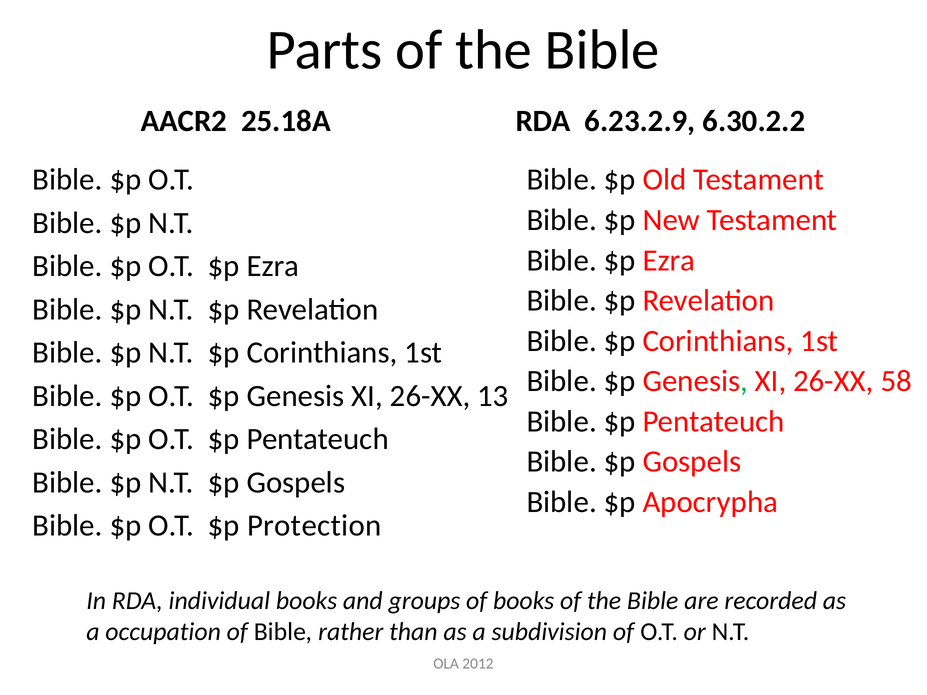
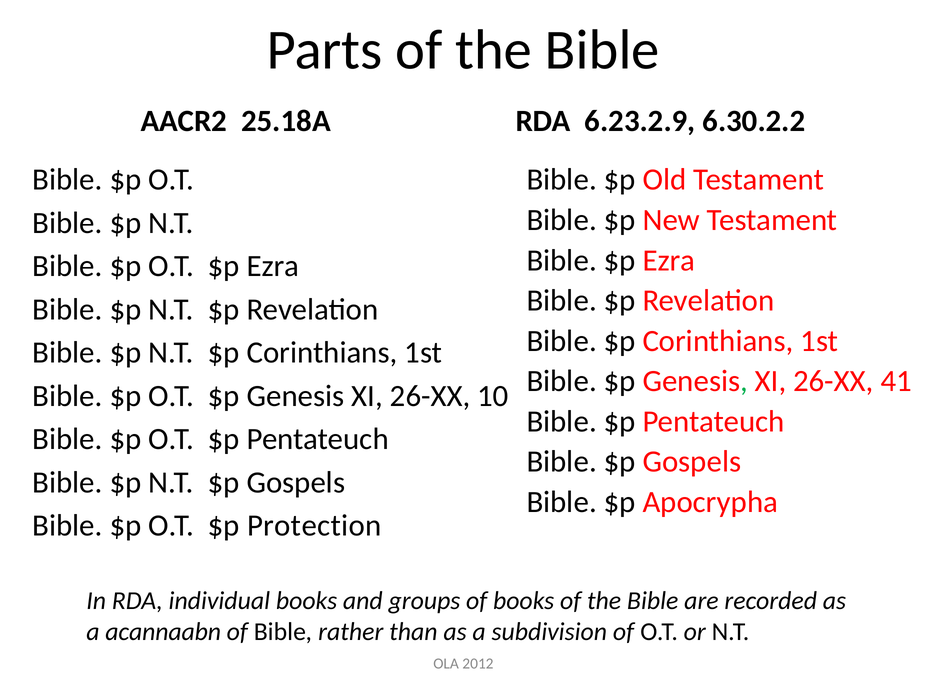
58: 58 -> 41 (896, 381)
13: 13 -> 10 (493, 396)
occupation: occupation -> acannaabn (163, 632)
